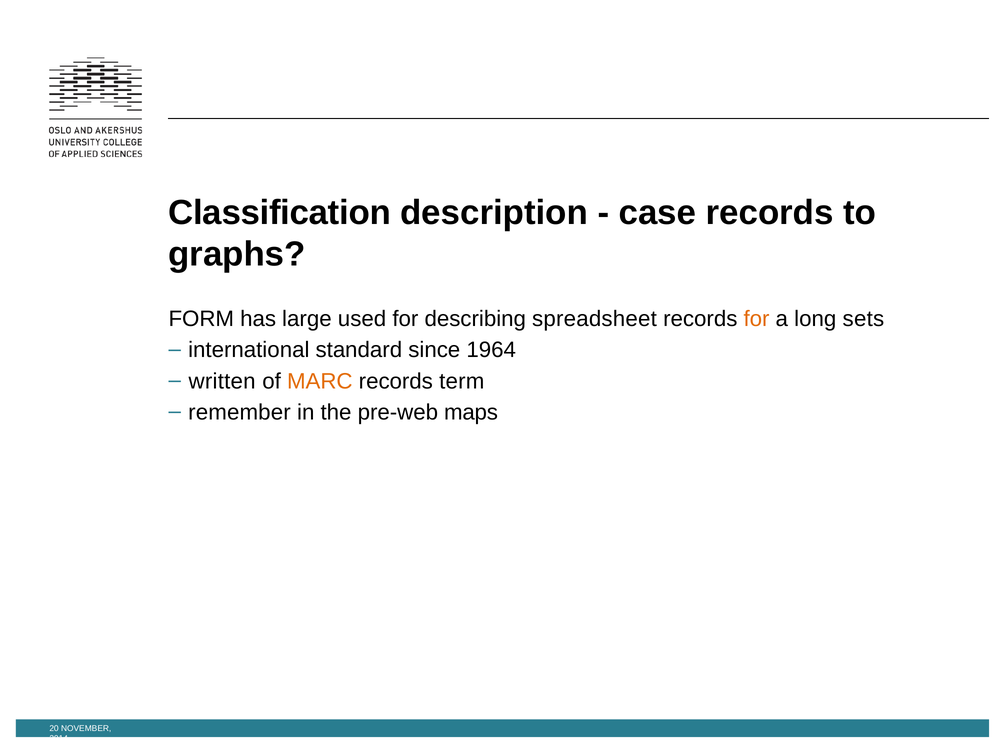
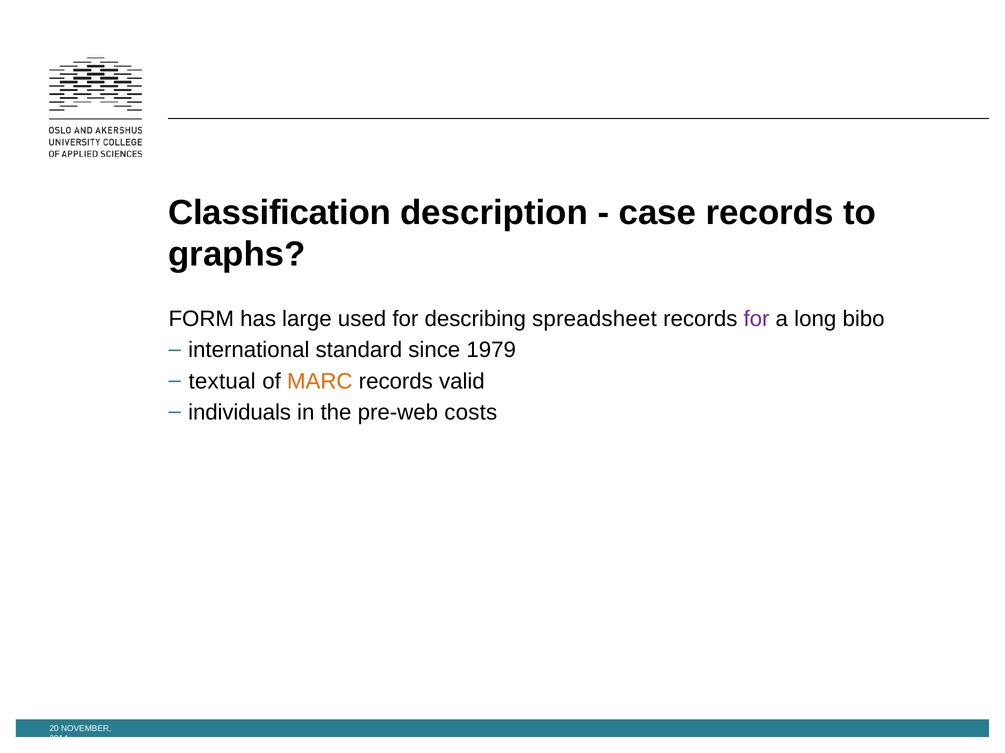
for colour: orange -> purple (757, 319)
sets: sets -> bibo (864, 319)
1964: 1964 -> 1979 (491, 350)
written: written -> textual (222, 382)
term: term -> valid (462, 382)
remember: remember -> individuals (240, 413)
maps: maps -> costs (471, 413)
